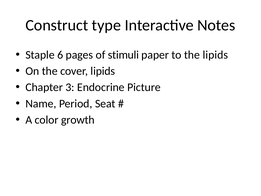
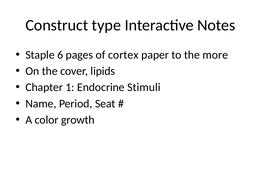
stimuli: stimuli -> cortex (123, 55)
the lipids: lipids -> more (215, 55)
3: 3 -> 1 (70, 87)
Picture: Picture -> Stimuli (144, 87)
